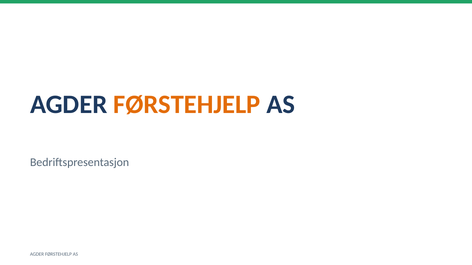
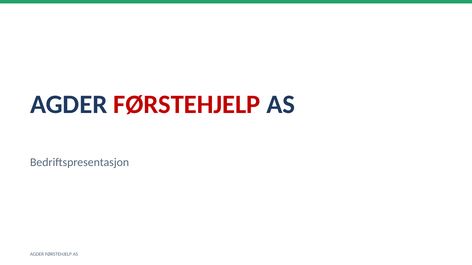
FØRSTEHJELP colour: orange -> red (187, 105)
